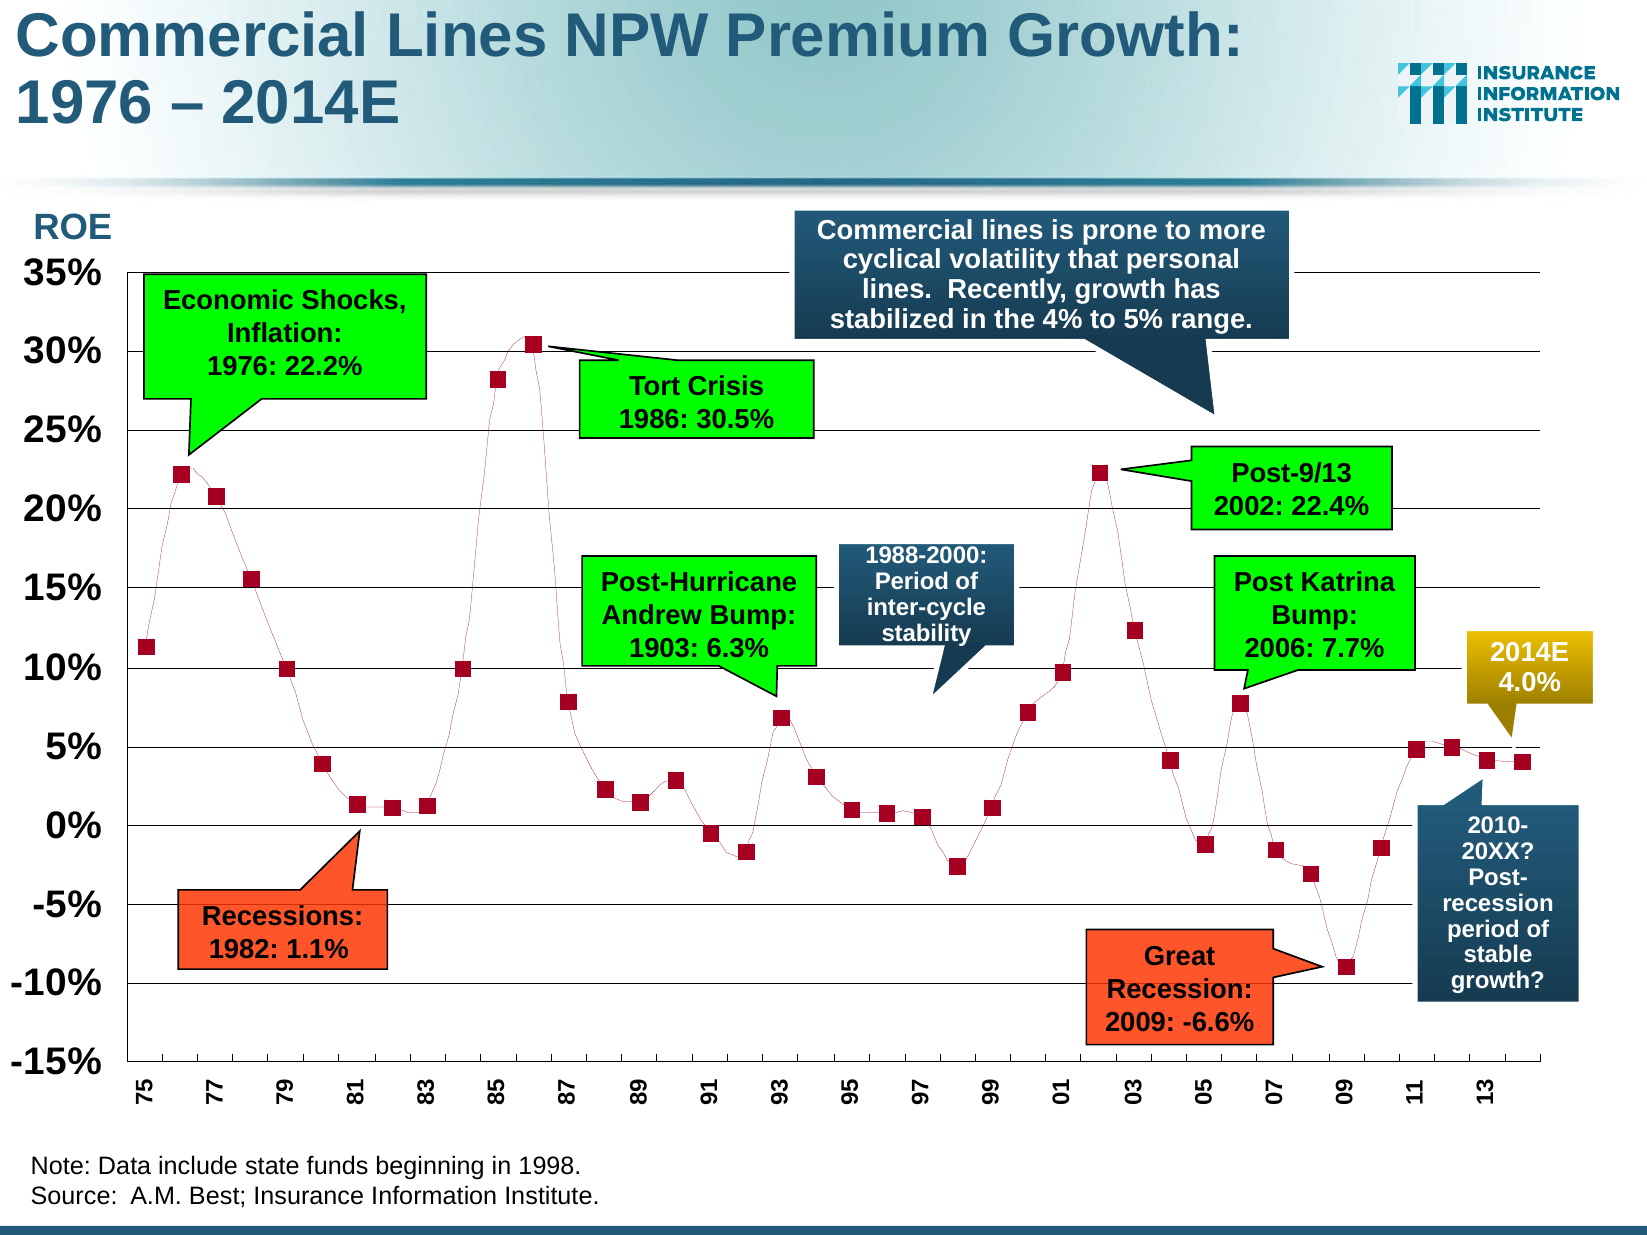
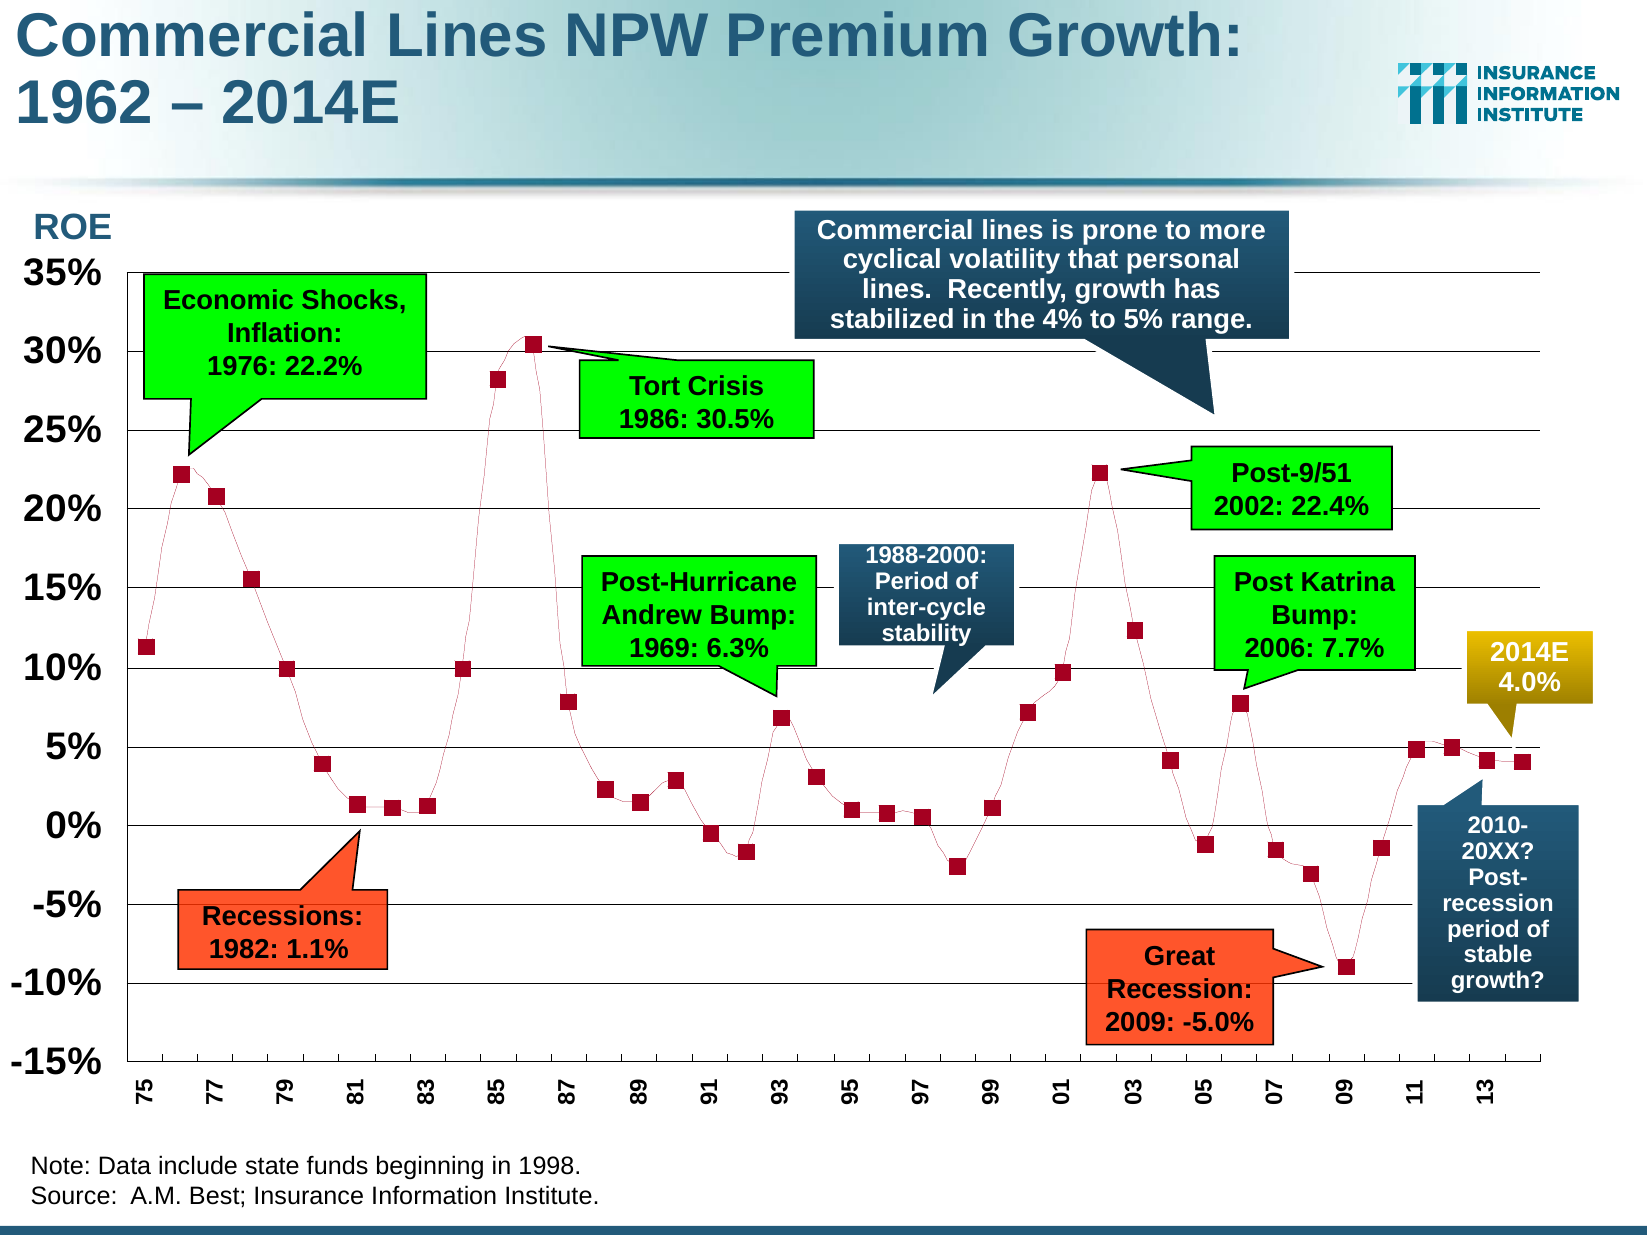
1976: 1976 -> 1962 (84, 103)
Post-9/13: Post-9/13 -> Post-9/51 (1292, 473)
1903: 1903 -> 1969 (664, 649)
-6.6%: -6.6% -> -5.0% (1218, 1022)
